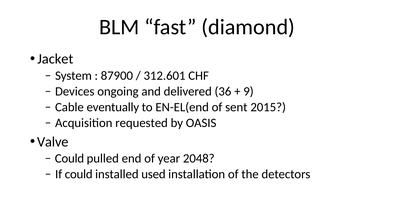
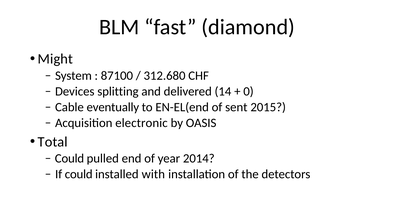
Jacket: Jacket -> Might (55, 59)
87900: 87900 -> 87100 (117, 76)
312.601: 312.601 -> 312.680 (165, 76)
ongoing: ongoing -> splitting (118, 91)
36: 36 -> 14 (223, 91)
9: 9 -> 0 (249, 91)
requested: requested -> electronic (141, 123)
Valve: Valve -> Total (53, 142)
2048: 2048 -> 2014 (199, 158)
used: used -> with (153, 174)
